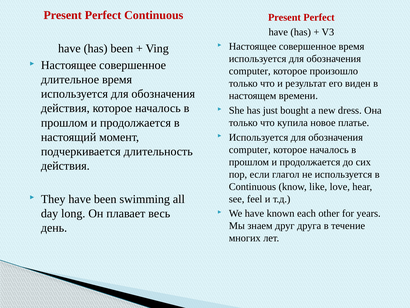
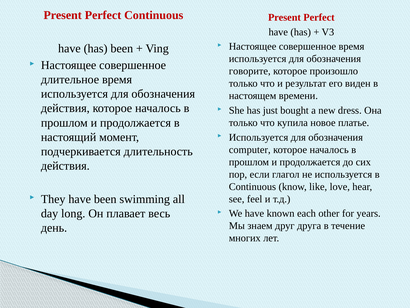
computer: computer -> говорите (250, 71)
